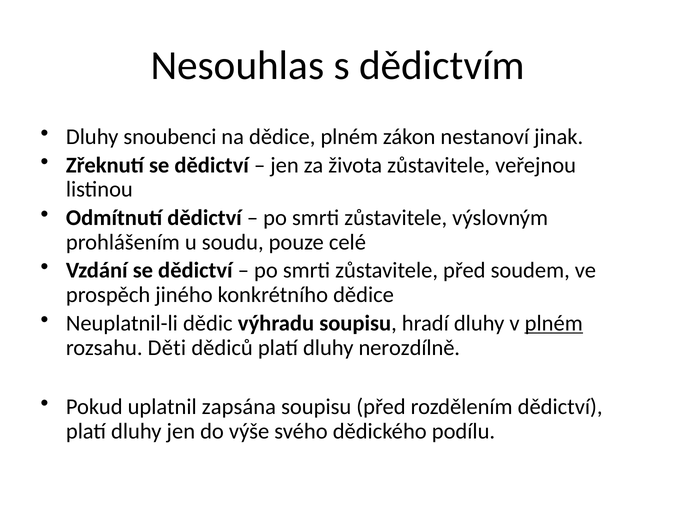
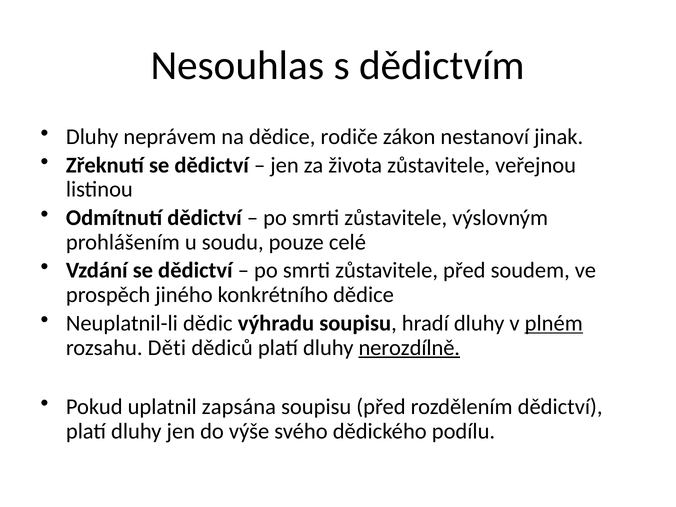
snoubenci: snoubenci -> neprávem (170, 137)
dědice plném: plném -> rodiče (349, 137)
nerozdílně underline: none -> present (409, 348)
